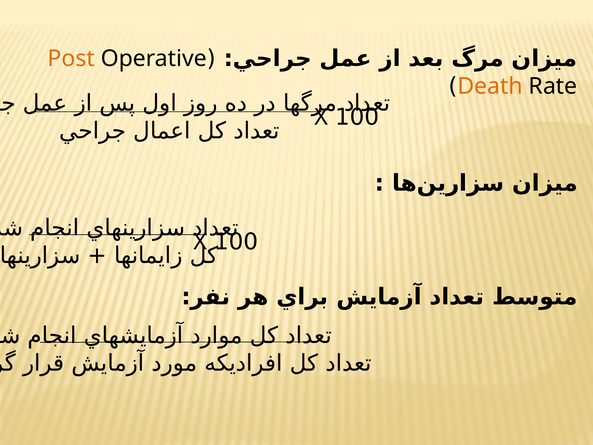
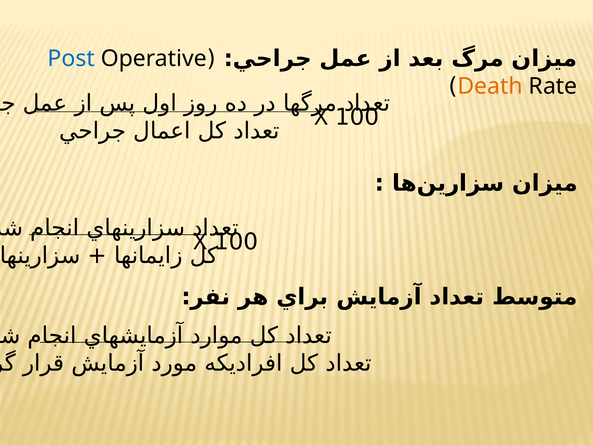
Post colour: orange -> blue (71, 59)
